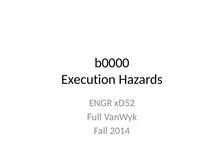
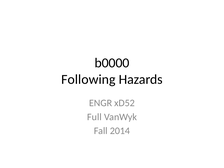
Execution: Execution -> Following (88, 79)
